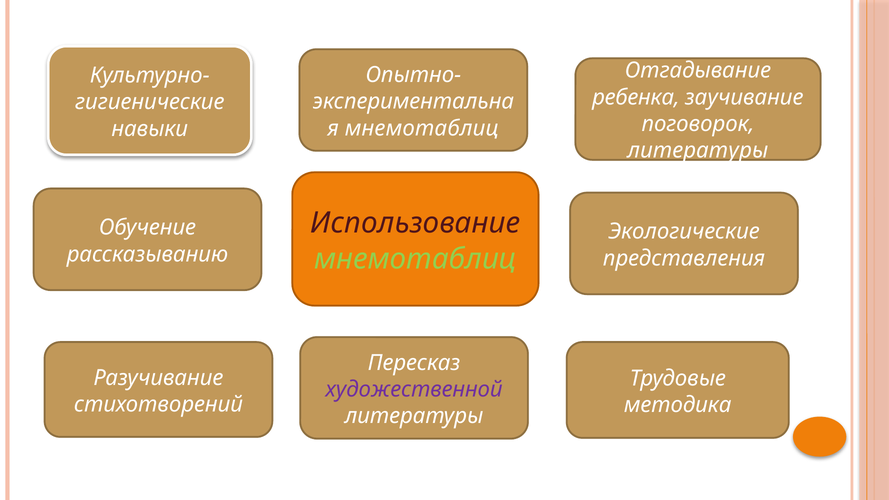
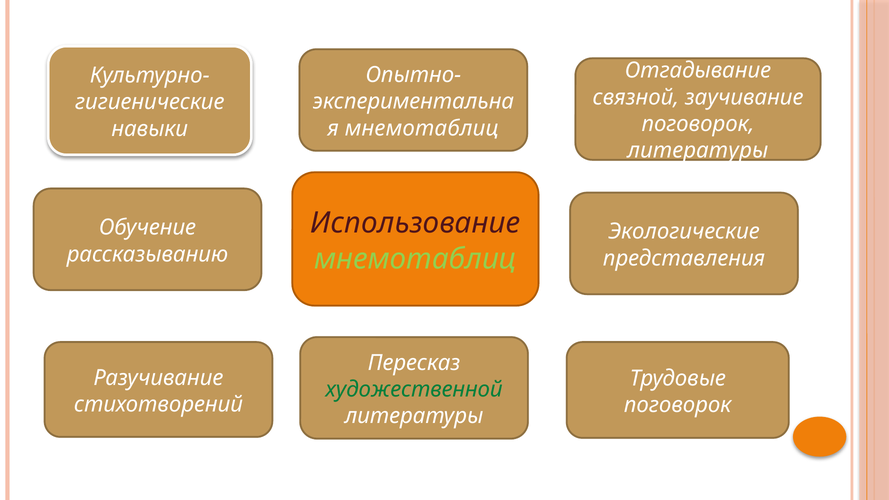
ребенка: ребенка -> связной (636, 97)
художественной colour: purple -> green (414, 389)
методика: методика -> поговорок (678, 405)
